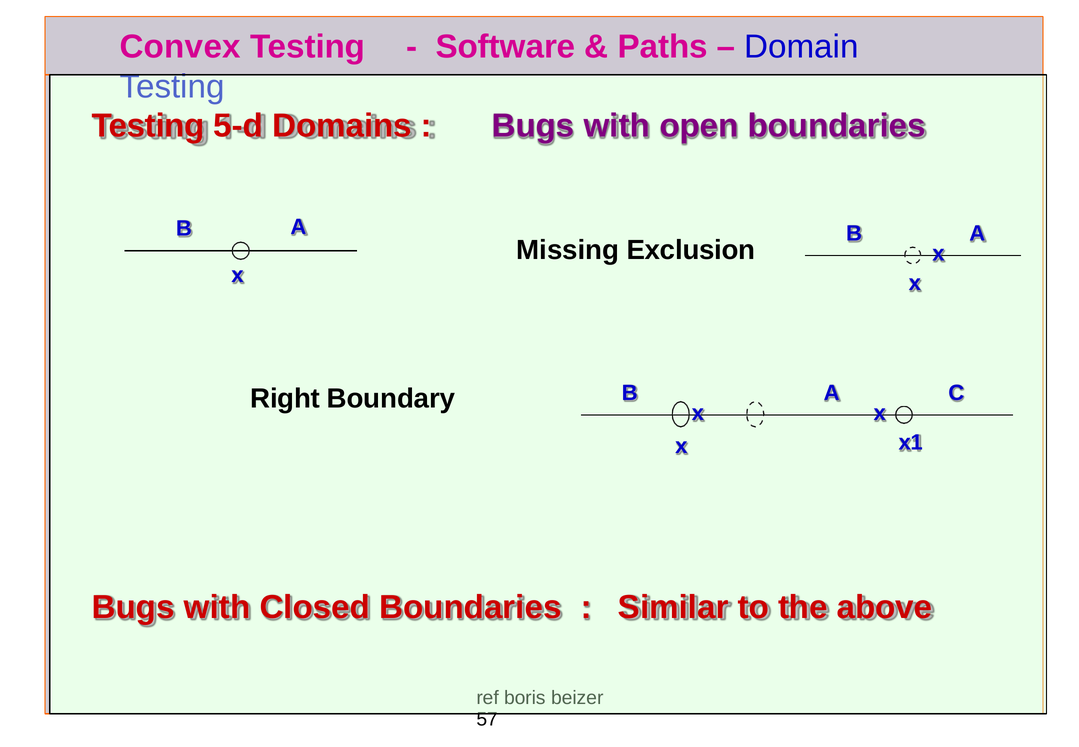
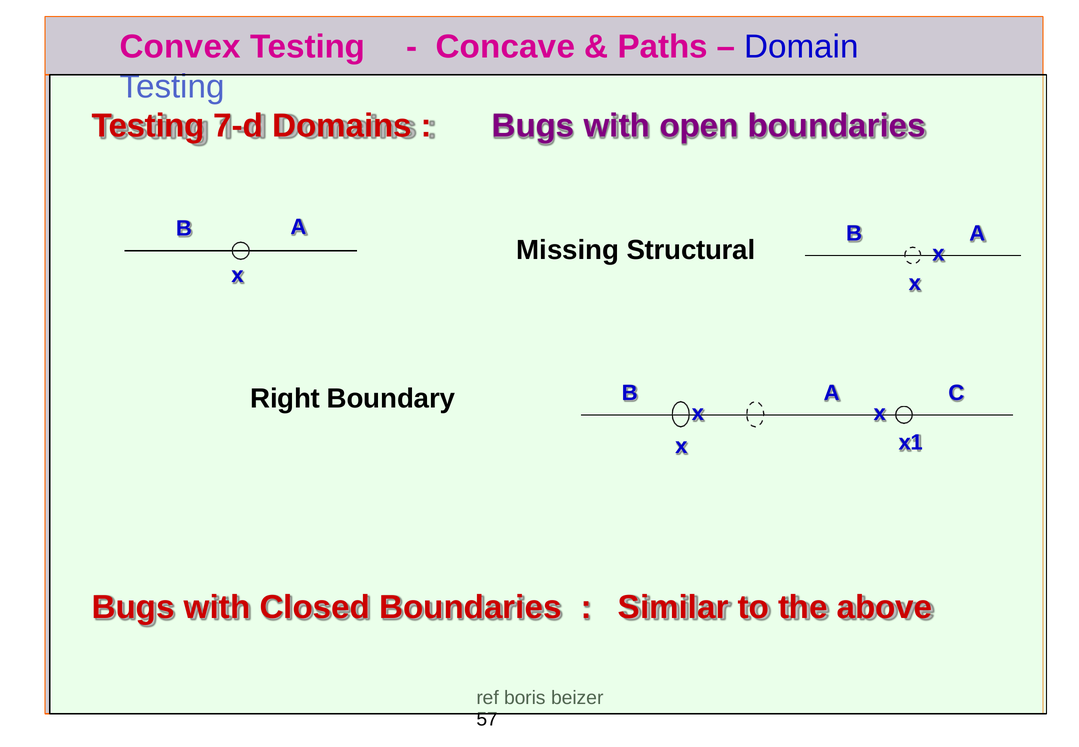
Software: Software -> Concave (505, 47)
5-d: 5-d -> 7-d (238, 126)
Exclusion: Exclusion -> Structural (691, 250)
